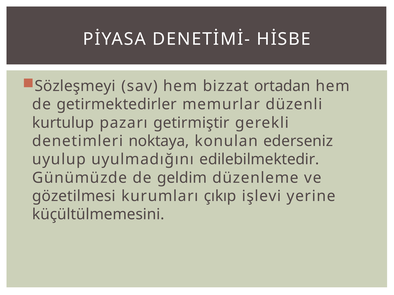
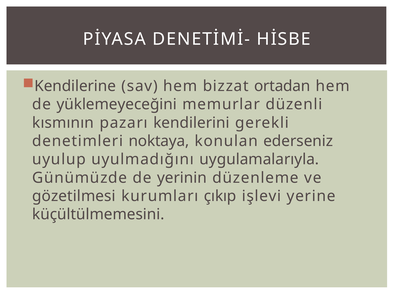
Sözleşmeyi: Sözleşmeyi -> Kendilerine (75, 86)
getirmektedirler: getirmektedirler -> yüklemeyeceğini (117, 105)
kurtulup: kurtulup -> kısmının (63, 123)
getirmiştir: getirmiştir -> kendilerini (191, 123)
edilebilmektedir: edilebilmektedir -> uygulamalarıyla (259, 160)
geldim: geldim -> yerinin (182, 178)
